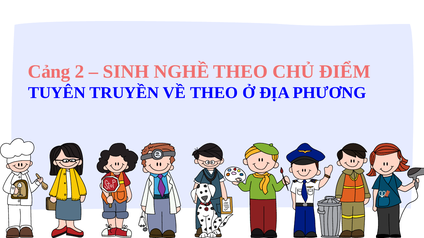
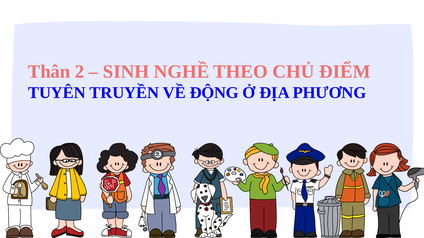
Cảng: Cảng -> Thân (49, 72)
VỀ THEO: THEO -> ĐỘNG (214, 93)
